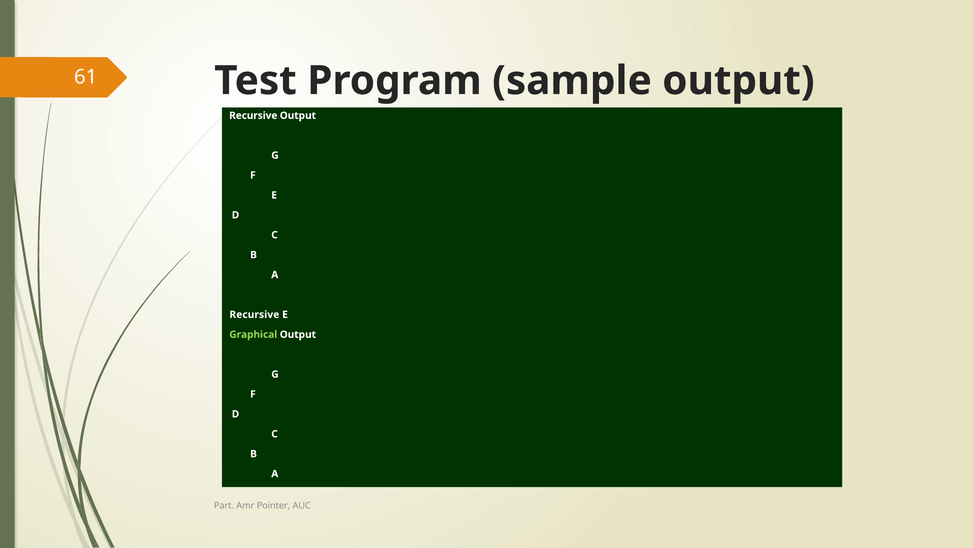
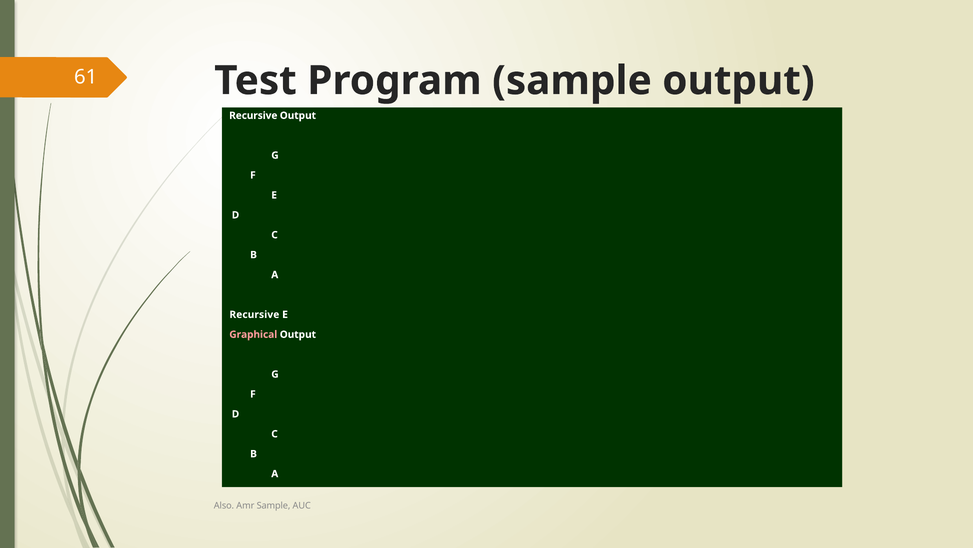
Graphical colour: light green -> pink (253, 334)
Part: Part -> Also (224, 505)
Amr Pointer: Pointer -> Sample (273, 505)
